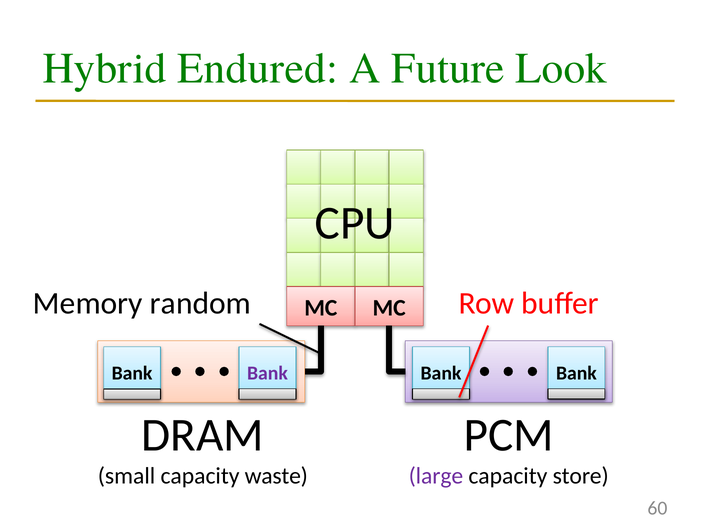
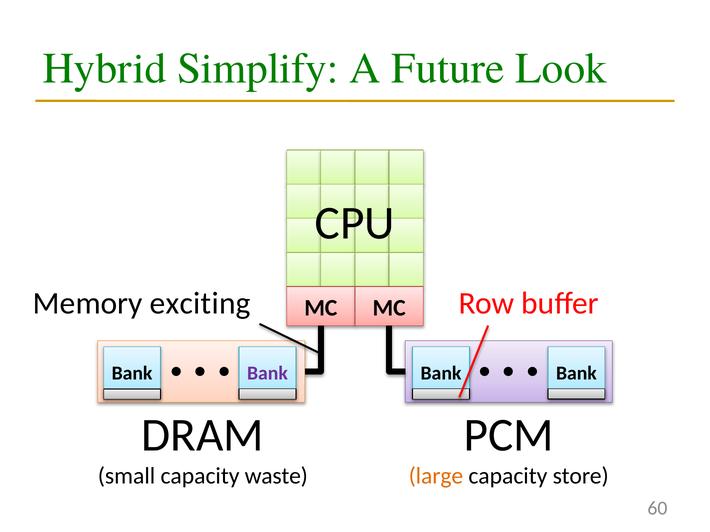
Endured: Endured -> Simplify (258, 69)
random: random -> exciting (200, 303)
large colour: purple -> orange (436, 476)
